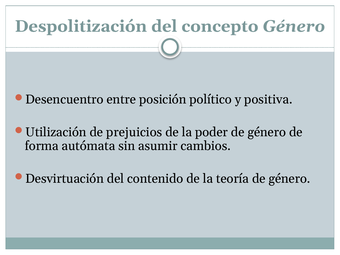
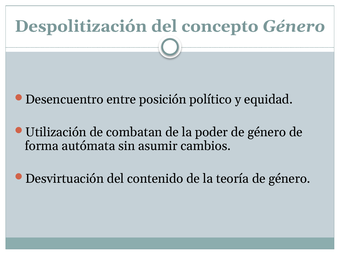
positiva: positiva -> equidad (268, 99)
prejuicios: prejuicios -> combatan (134, 132)
